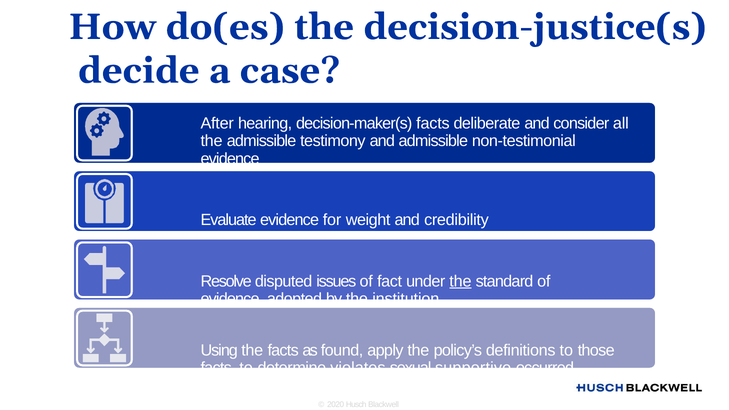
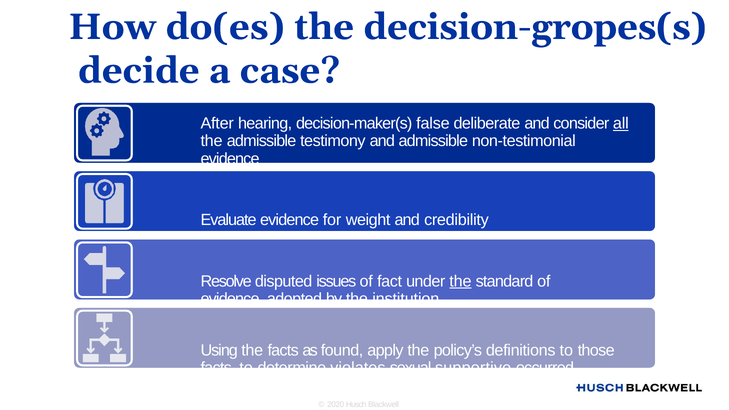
decision-justice(s: decision-justice(s -> decision-gropes(s (535, 27)
decision-maker(s facts: facts -> false (433, 123)
all underline: none -> present (621, 123)
